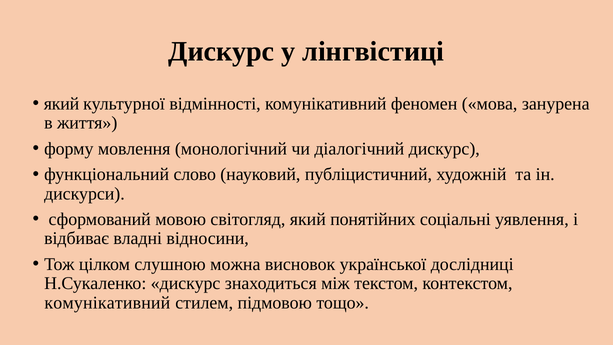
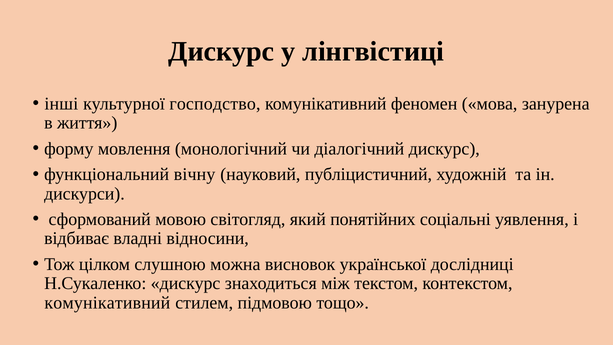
який: який -> інші (61, 104)
відмінності: відмінності -> господство (215, 104)
слово: слово -> вічну (195, 174)
